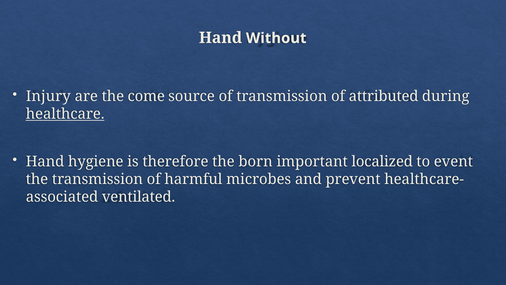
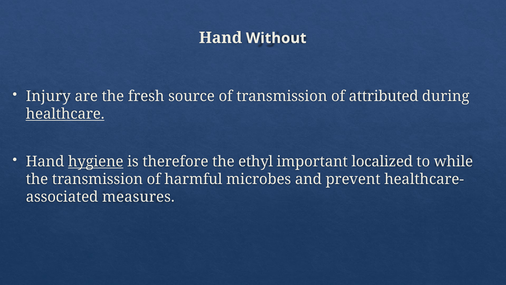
come: come -> fresh (146, 96)
hygiene underline: none -> present (96, 161)
born: born -> ethyl (256, 161)
event: event -> while (453, 161)
ventilated: ventilated -> measures (138, 197)
